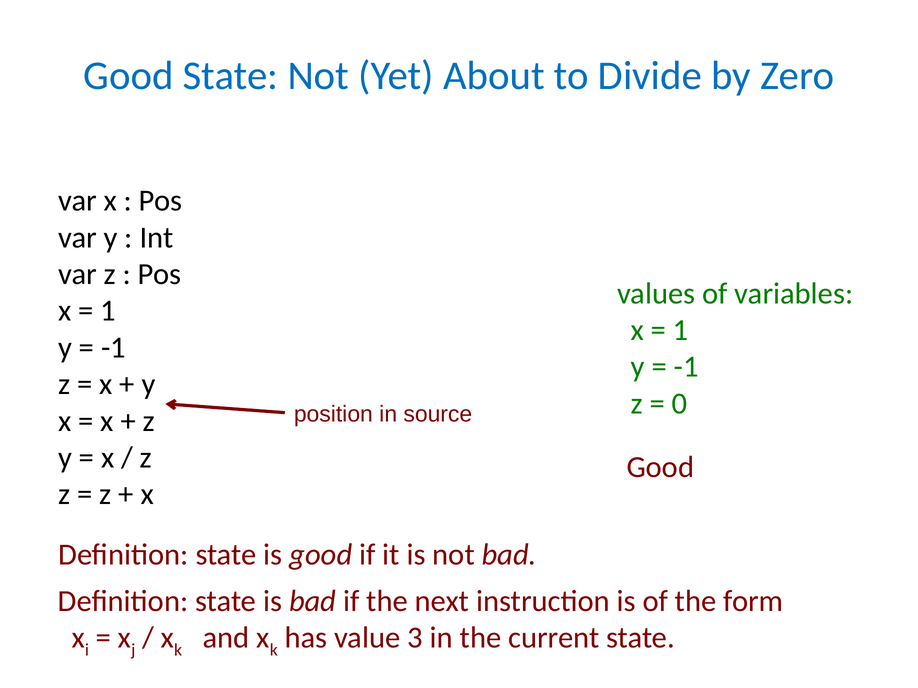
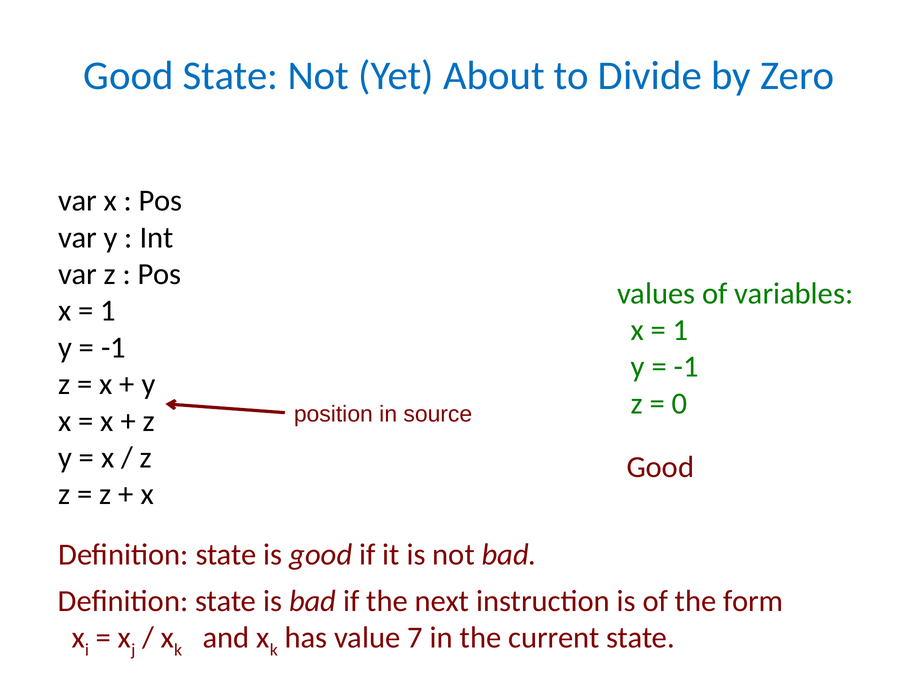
3: 3 -> 7 (415, 638)
